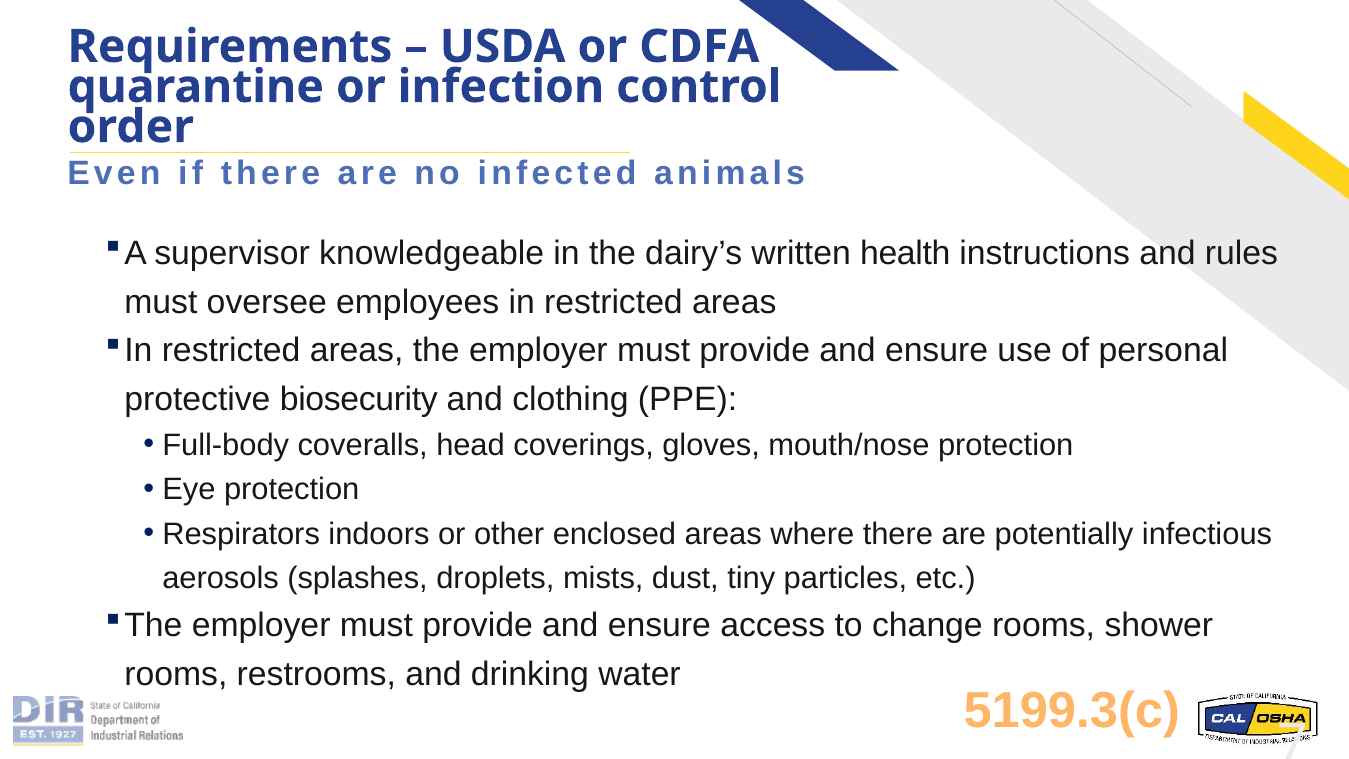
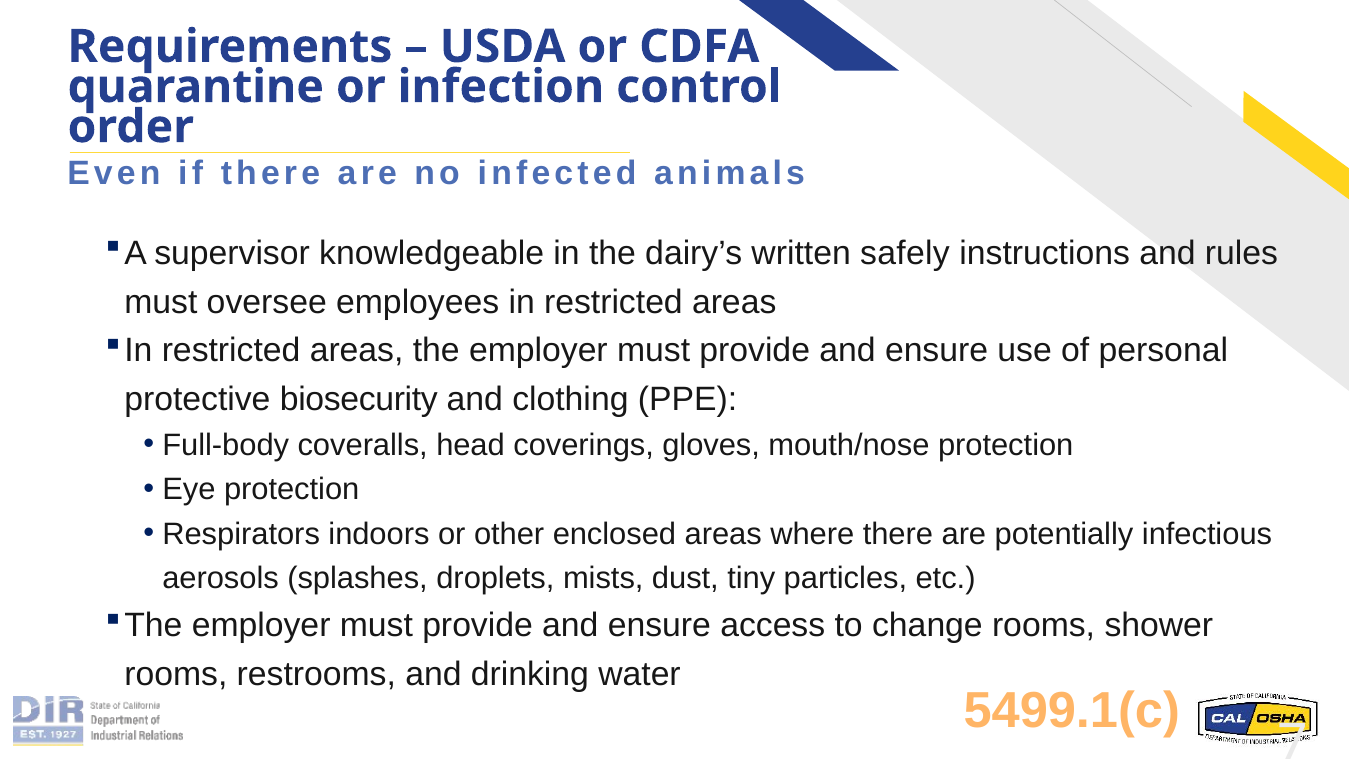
health: health -> safely (905, 253)
5199.3(c: 5199.3(c -> 5499.1(c (1072, 711)
